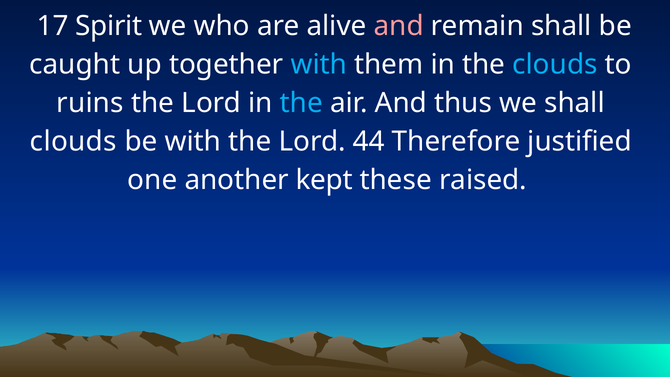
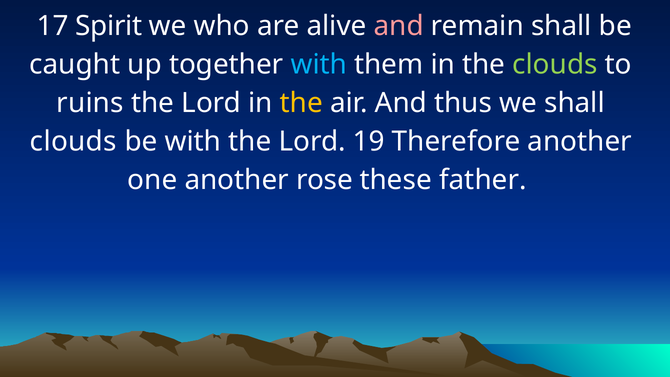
clouds colour: light blue -> light green (555, 65)
the colour: light blue -> yellow (301, 103)
44: 44 -> 19 (369, 142)
Therefore justified: justified -> another (580, 142)
kept: kept -> rose (324, 180)
raised: raised -> father (483, 180)
